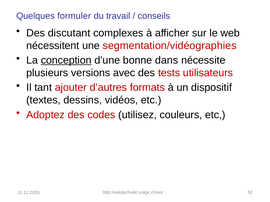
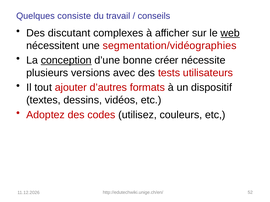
formuler: formuler -> consiste (74, 16)
web underline: none -> present (230, 33)
dans: dans -> créer (167, 60)
tant: tant -> tout (43, 88)
